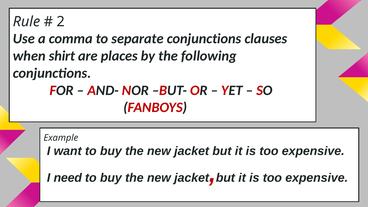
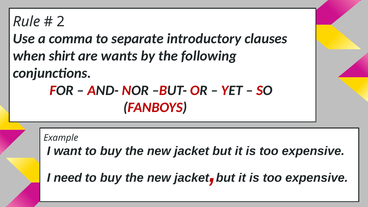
separate conjunctions: conjunctions -> introductory (204, 39)
places: places -> wants (119, 56)
